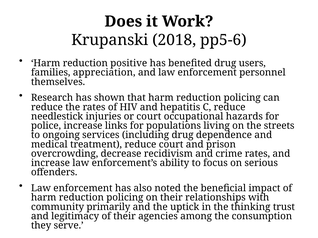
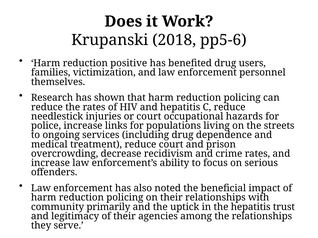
appreciation: appreciation -> victimization (104, 73)
the thinking: thinking -> hepatitis (251, 207)
the consumption: consumption -> relationships (262, 217)
